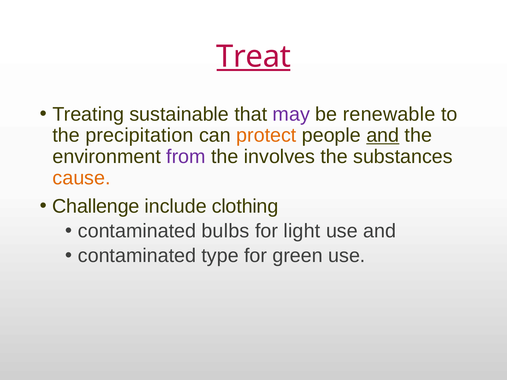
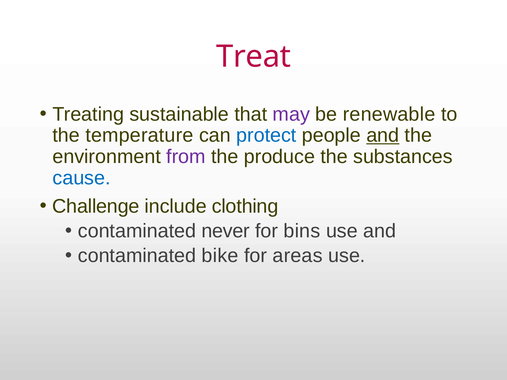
Treat underline: present -> none (254, 57)
precipitation: precipitation -> temperature (139, 136)
protect colour: orange -> blue (266, 136)
involves: involves -> produce (279, 157)
cause colour: orange -> blue (82, 178)
bulbs: bulbs -> never (226, 231)
light: light -> bins (302, 231)
type: type -> bike (220, 256)
green: green -> areas (298, 256)
